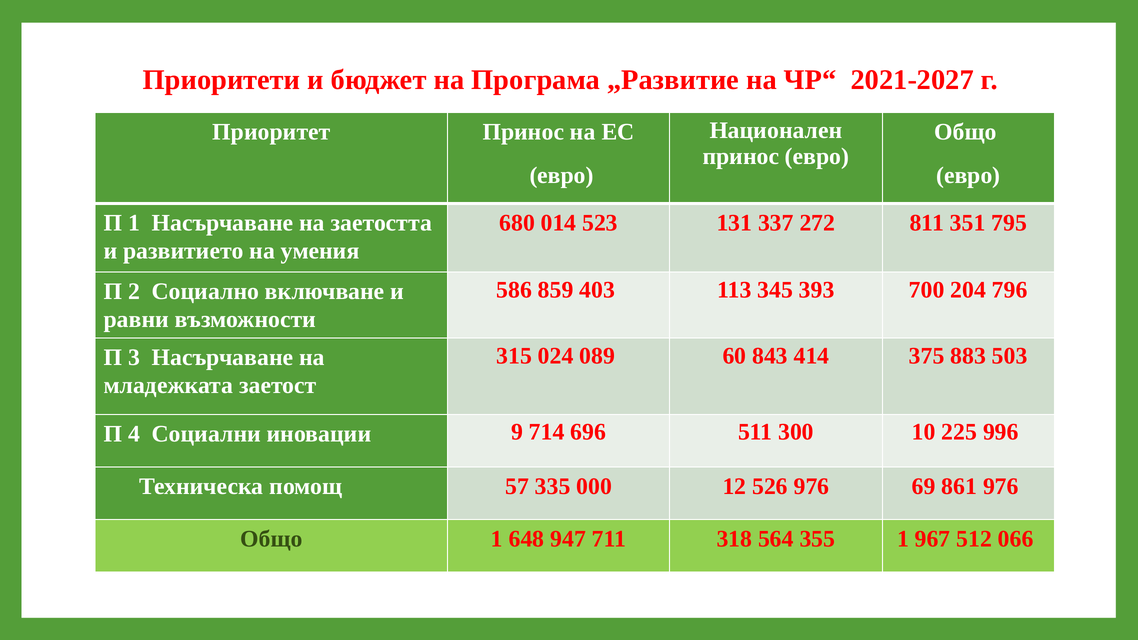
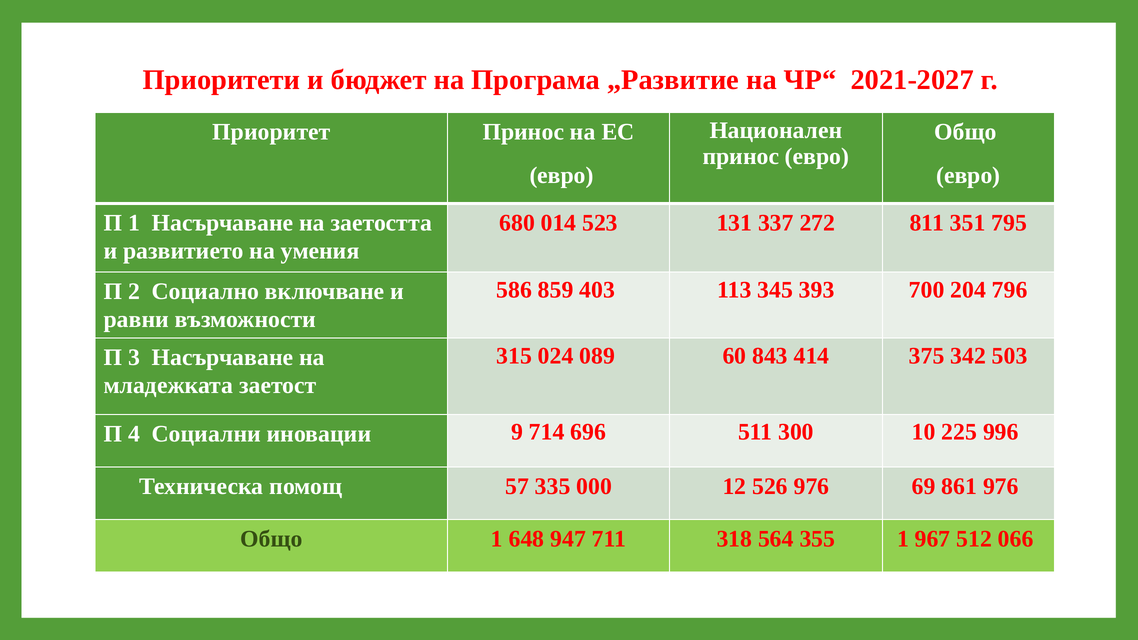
883: 883 -> 342 (968, 356)
